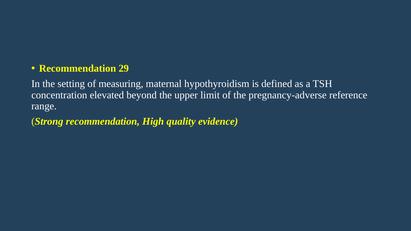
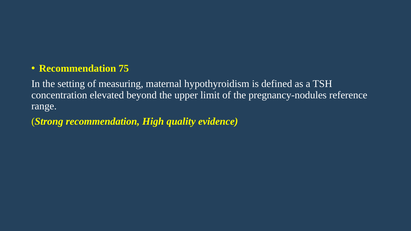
29: 29 -> 75 (124, 69)
pregnancy-adverse: pregnancy-adverse -> pregnancy-nodules (288, 95)
